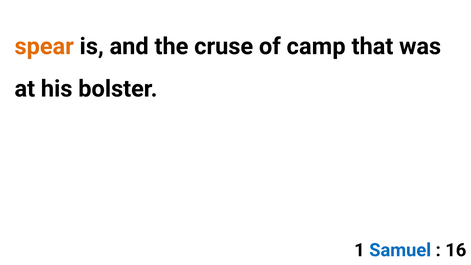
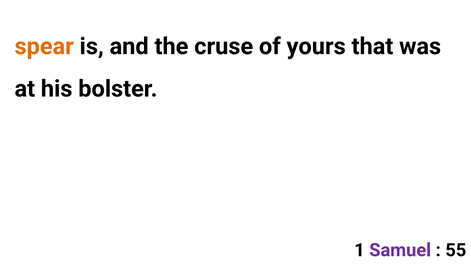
camp: camp -> yours (316, 46)
Samuel colour: blue -> purple (400, 250)
16: 16 -> 55 (456, 250)
